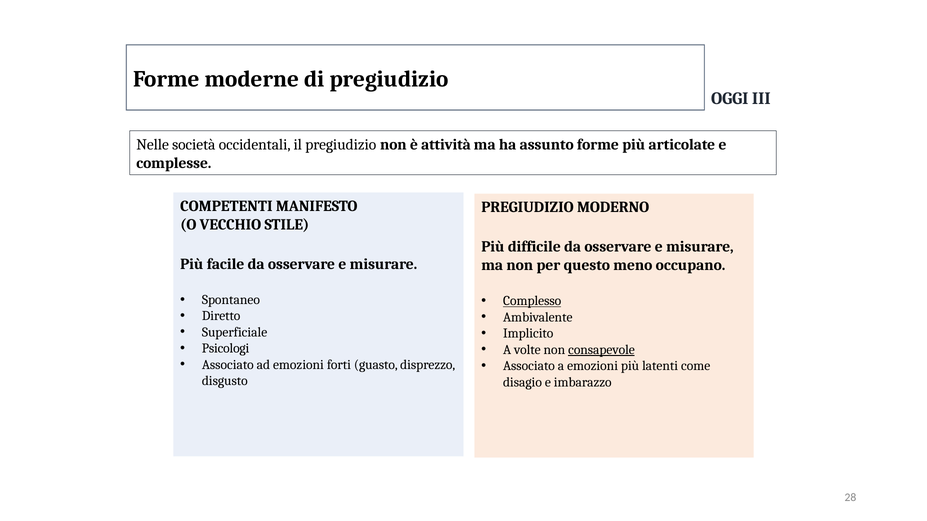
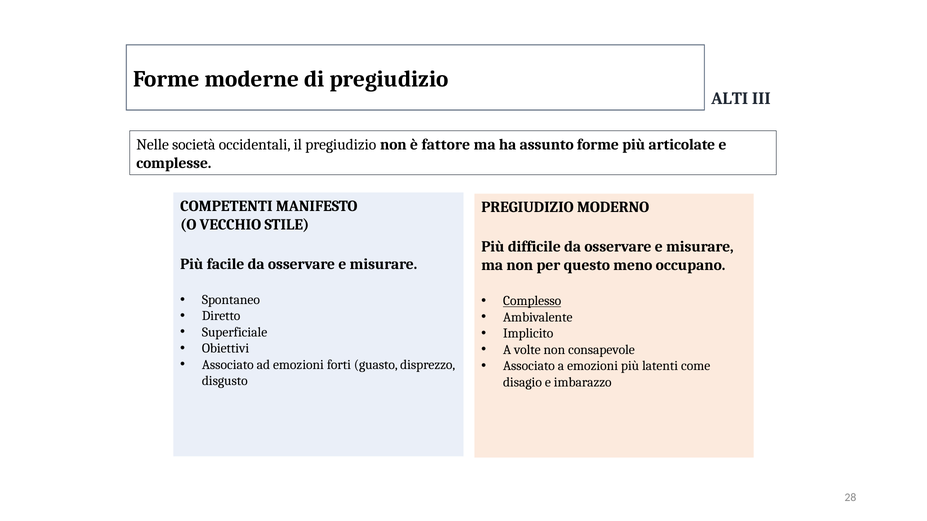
OGGI: OGGI -> ALTI (730, 98)
attività: attività -> fattore (446, 145)
Psicologi: Psicologi -> Obiettivi (226, 349)
consapevole underline: present -> none (601, 350)
